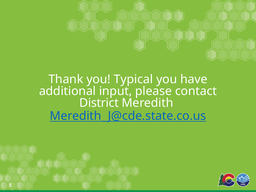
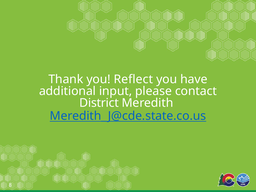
Typical: Typical -> Reflect (133, 79)
